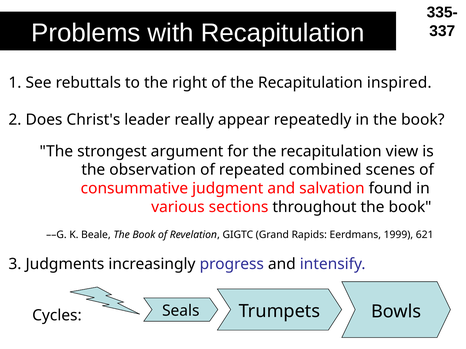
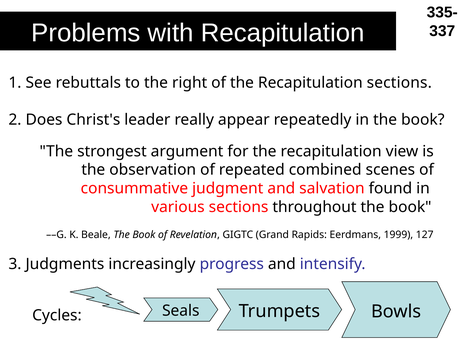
Recapitulation inspired: inspired -> sections (399, 83)
621: 621 -> 127 (425, 235)
